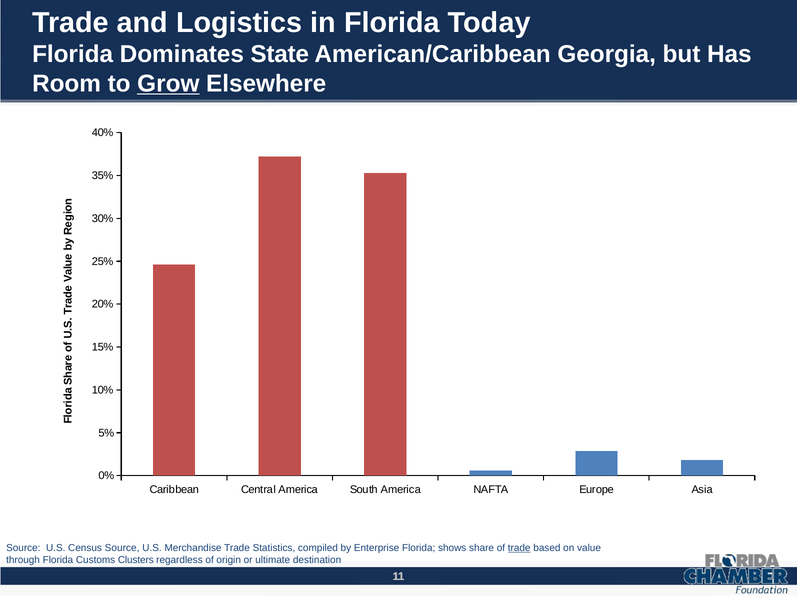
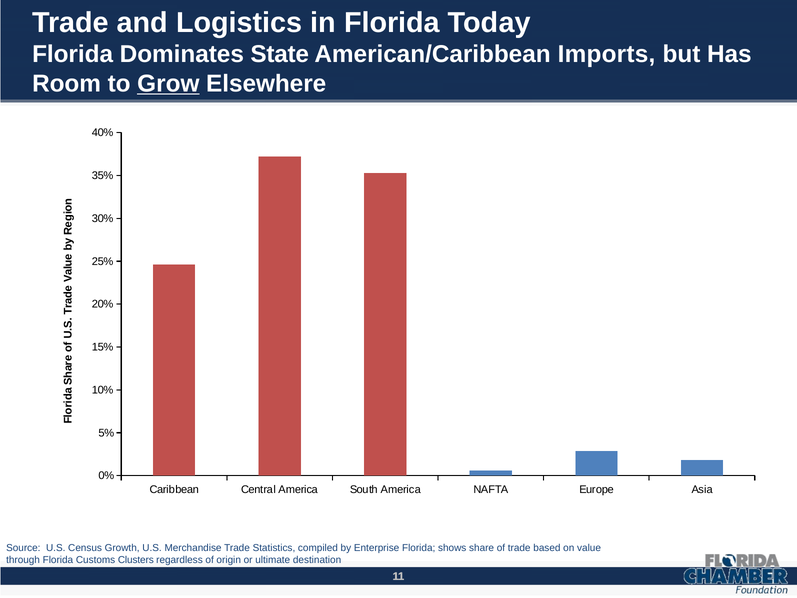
Georgia: Georgia -> Imports (606, 54)
Census Source: Source -> Growth (122, 548)
trade underline: present -> none (519, 548)
